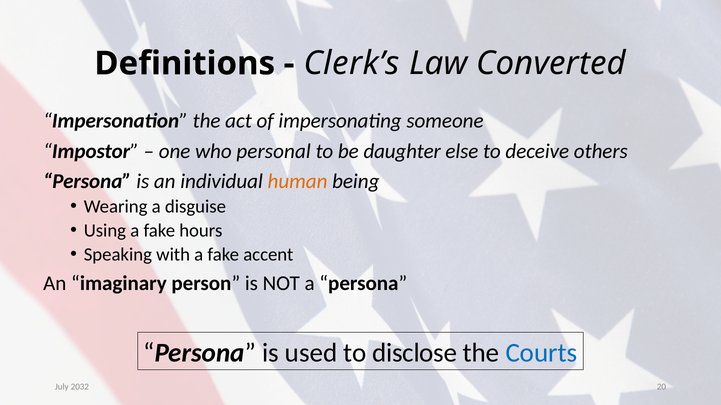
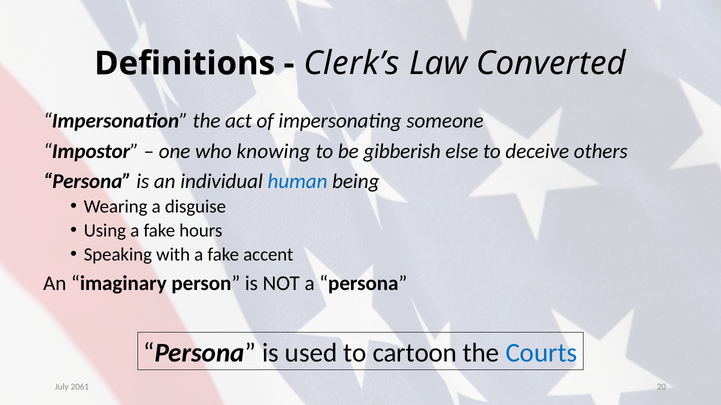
personal: personal -> knowing (274, 151)
daughter: daughter -> gibberish (402, 151)
human colour: orange -> blue (298, 182)
disclose: disclose -> cartoon (415, 353)
2032: 2032 -> 2061 (80, 387)
